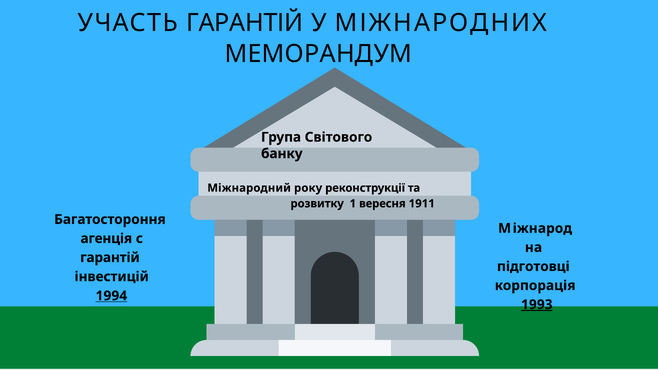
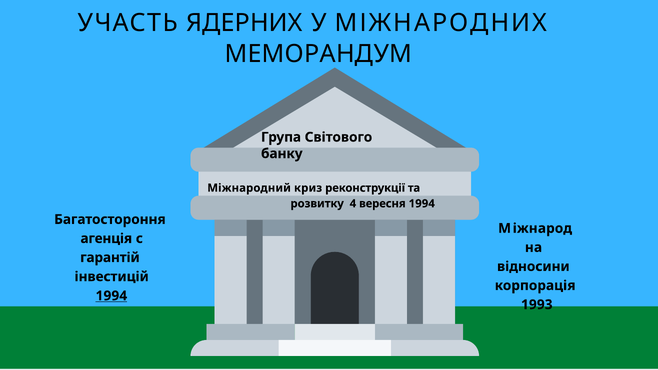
УЧАСТЬ ГАРАНТІЙ: ГАРАНТІЙ -> ЯДЕРНИХ (245, 23)
року: року -> криз (308, 188)
1: 1 -> 4 (353, 204)
вересня 1911: 1911 -> 1994 (422, 204)
підготовці: підготовці -> відносини (533, 267)
1993 underline: present -> none (537, 305)
